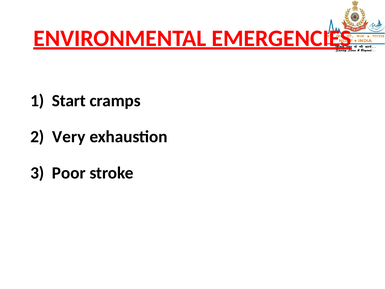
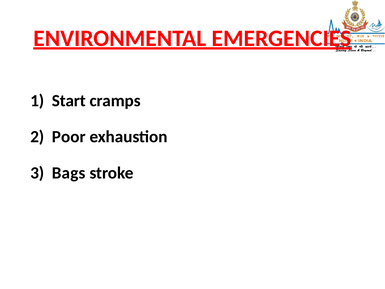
Very: Very -> Poor (69, 137)
Poor: Poor -> Bags (69, 173)
